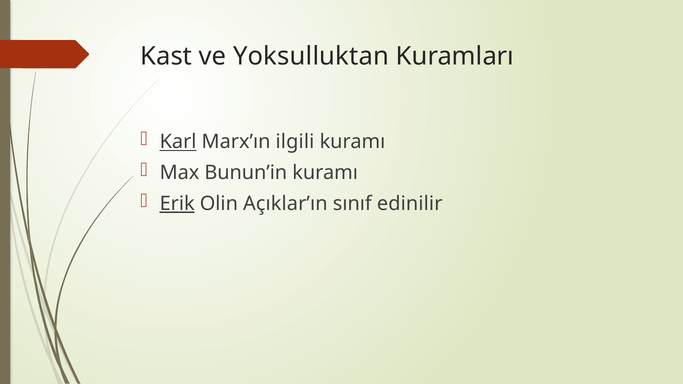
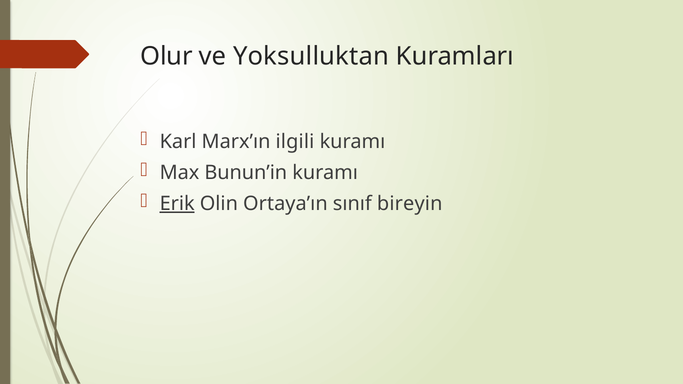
Kast: Kast -> Olur (166, 56)
Karl underline: present -> none (178, 142)
Açıklar’ın: Açıklar’ın -> Ortaya’ın (285, 204)
edinilir: edinilir -> bireyin (410, 204)
